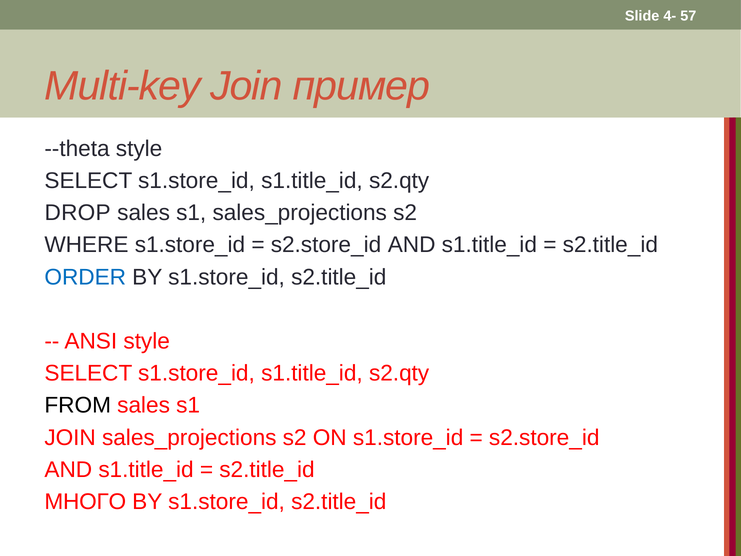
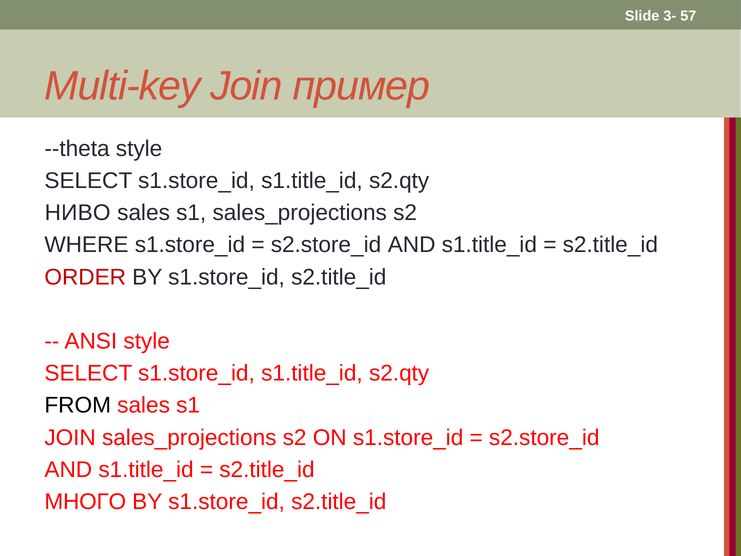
4-: 4- -> 3- (670, 16)
DROP: DROP -> НИВО (78, 213)
ORDER colour: blue -> red (85, 277)
